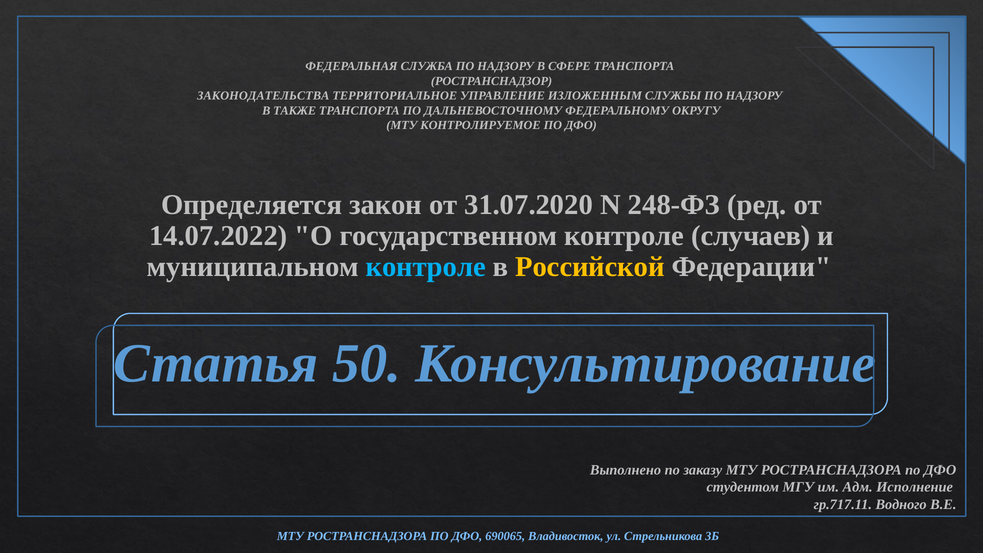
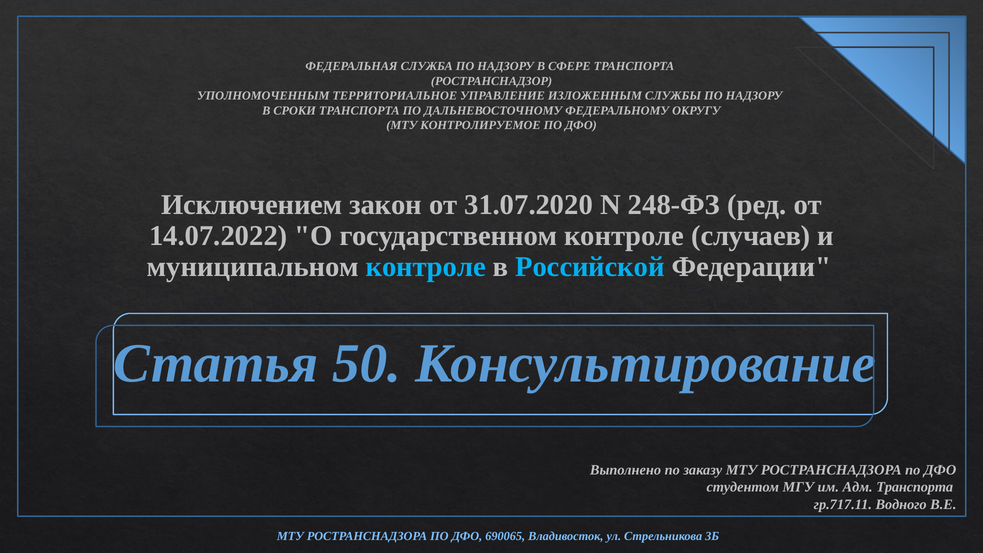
ЗАКОНОДАТЕЛЬСТВА: ЗАКОНОДАТЕЛЬСТВА -> УПОЛНОМОЧЕННЫМ (263, 96)
ТАКЖЕ: ТАКЖЕ -> СРОКИ (295, 111)
Определяется: Определяется -> Исключением (252, 205)
Российской colour: yellow -> light blue (590, 267)
Адм Исполнение: Исполнение -> Транспорта (915, 487)
